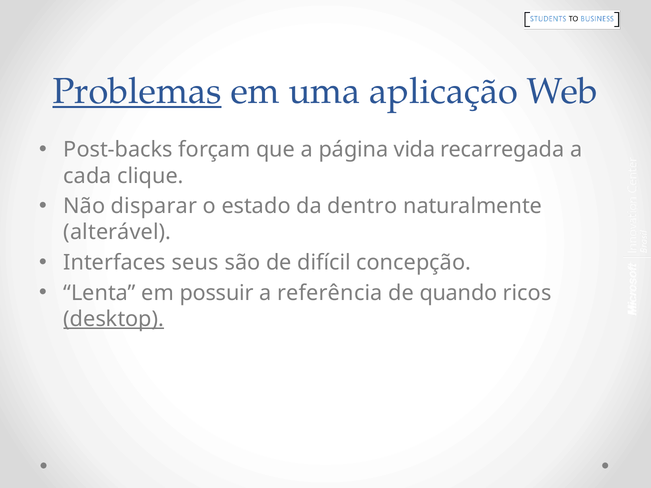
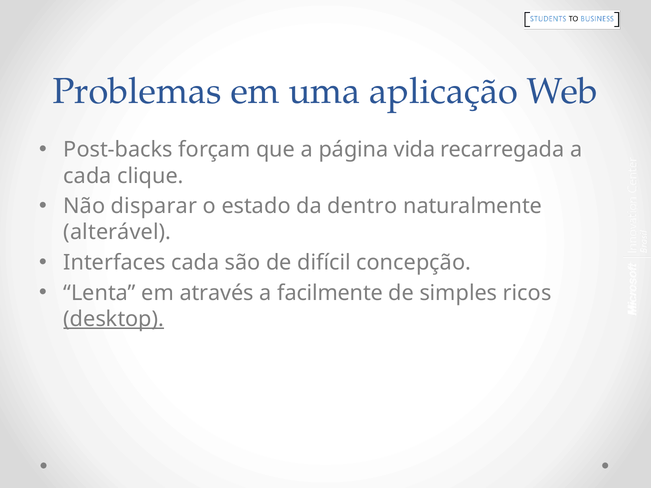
Problemas underline: present -> none (137, 91)
Interfaces seus: seus -> cada (195, 263)
possuir: possuir -> através (217, 293)
referência: referência -> facilmente (330, 293)
quando: quando -> simples (458, 293)
